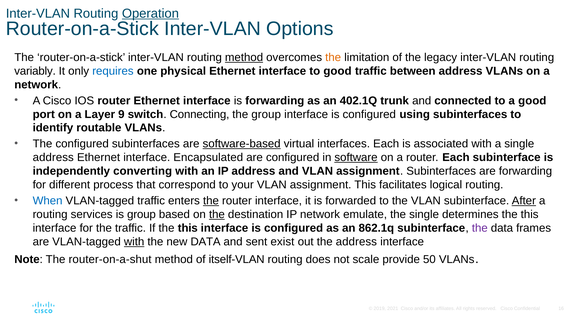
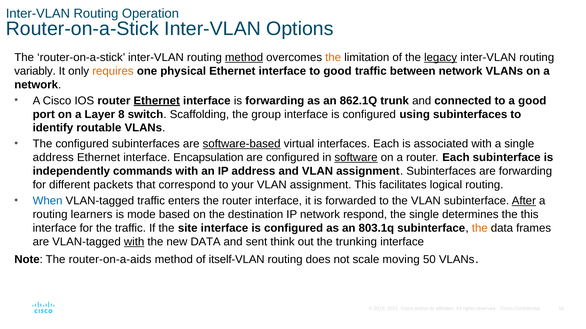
Operation underline: present -> none (150, 13)
legacy underline: none -> present (441, 57)
requires colour: blue -> orange (113, 71)
between address: address -> network (461, 71)
Ethernet underline: none -> present (157, 101)
402.1Q: 402.1Q -> 862.1Q (358, 101)
9: 9 -> 8 (121, 114)
Connecting: Connecting -> Scaffolding (199, 114)
Encapsulated: Encapsulated -> Encapsulation (208, 158)
converting: converting -> commands (143, 171)
process: process -> packets (113, 185)
the underline: present -> none (211, 201)
services: services -> learners (92, 215)
is group: group -> mode (141, 215)
the underline: present -> none (217, 215)
emulate: emulate -> respond (365, 215)
If the this: this -> site (188, 228)
862.1q: 862.1q -> 803.1q (376, 228)
the colour: purple -> orange (480, 228)
exist: exist -> think (283, 242)
the address: address -> trunking (356, 242)
router-on-a-shut: router-on-a-shut -> router-on-a-aids (110, 260)
provide: provide -> moving (401, 260)
